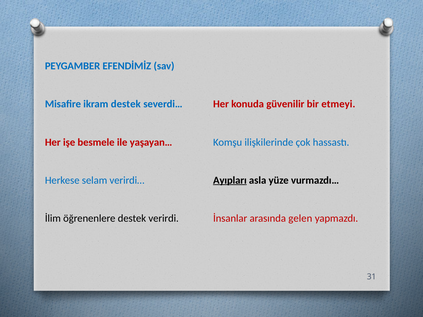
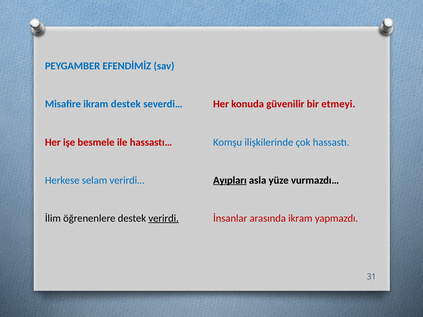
yaşayan…: yaşayan… -> hassastı… (151, 142)
verirdi underline: none -> present (164, 218)
arasında gelen: gelen -> ikram (300, 218)
